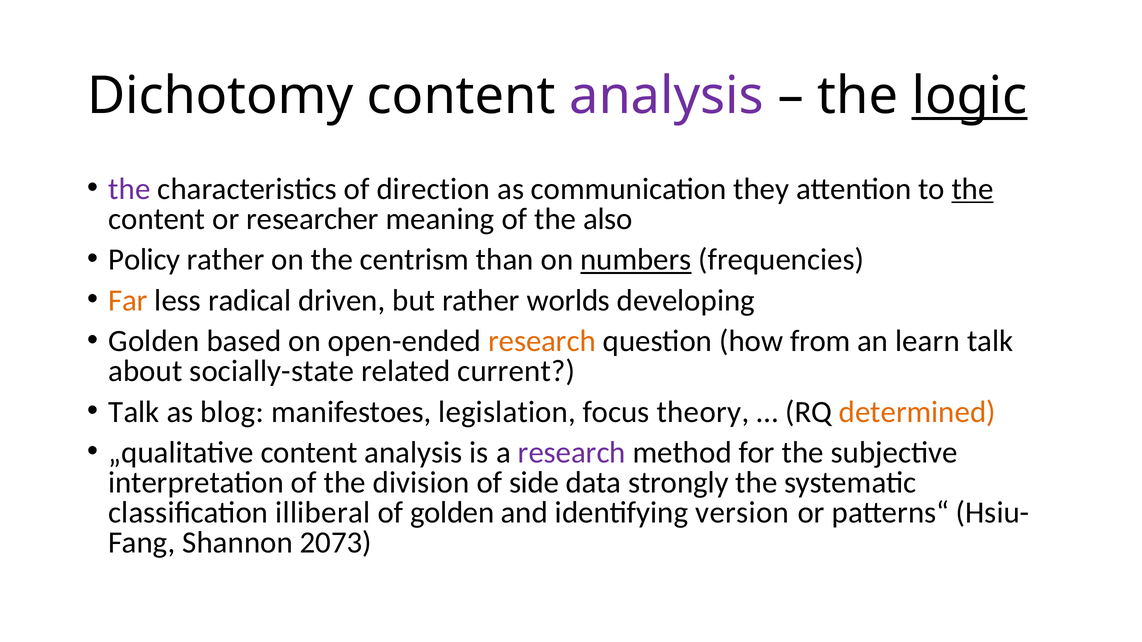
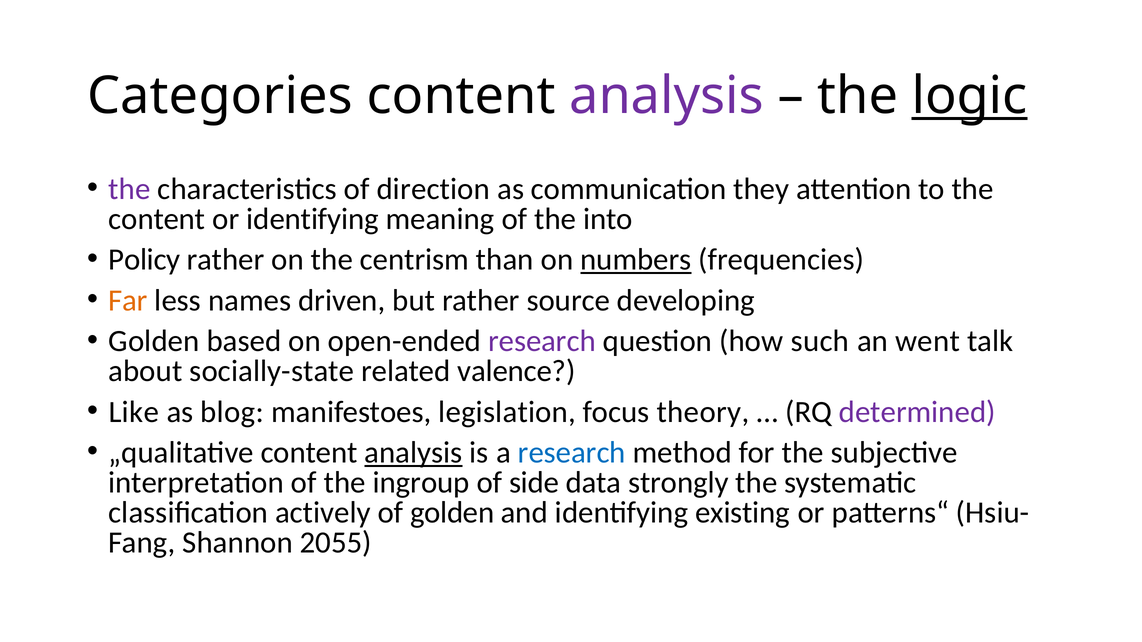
Dichotomy: Dichotomy -> Categories (220, 96)
the underline: present -> none (973, 189)
or researcher: researcher -> identifying (313, 219)
also: also -> into (608, 219)
radical: radical -> names (250, 301)
worlds: worlds -> source (568, 301)
research colour: orange -> purple (542, 341)
from: from -> such (820, 341)
learn: learn -> went (928, 341)
current: current -> valence (516, 371)
Talk: Talk -> Like (134, 412)
determined colour: orange -> purple (917, 412)
analysis underline: none -> present (413, 453)
research colour: purple -> blue (572, 453)
division: division -> ingroup (421, 483)
illiberal: illiberal -> actively (323, 513)
version: version -> existing (742, 513)
2073: 2073 -> 2055 (336, 543)
